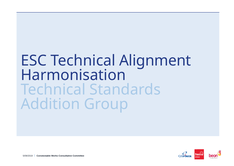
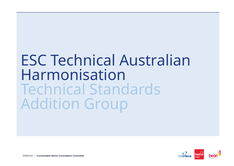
Alignment: Alignment -> Australian (155, 60)
